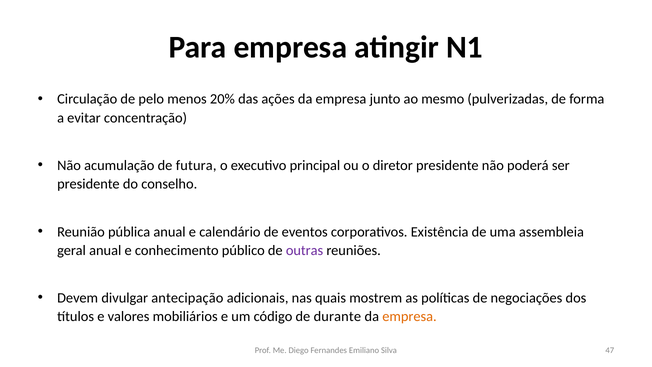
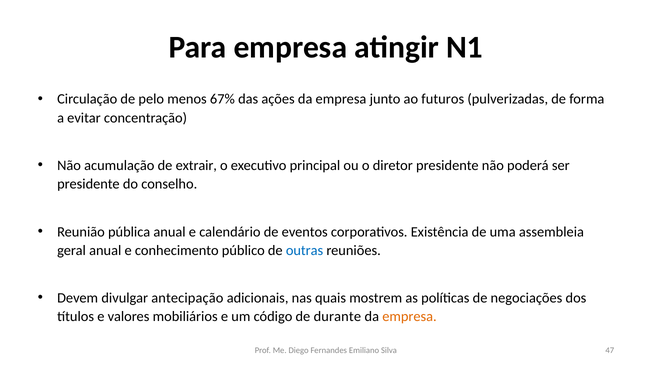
20%: 20% -> 67% (222, 99)
mesmo: mesmo -> futuros (443, 99)
futura: futura -> extrair (196, 165)
outras colour: purple -> blue (305, 250)
